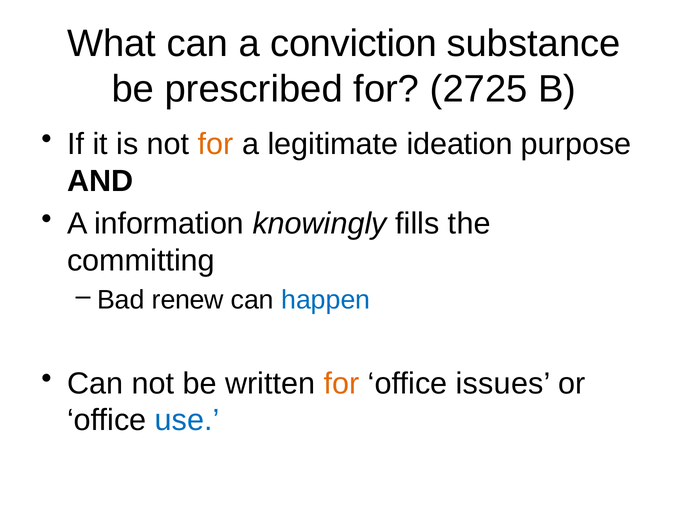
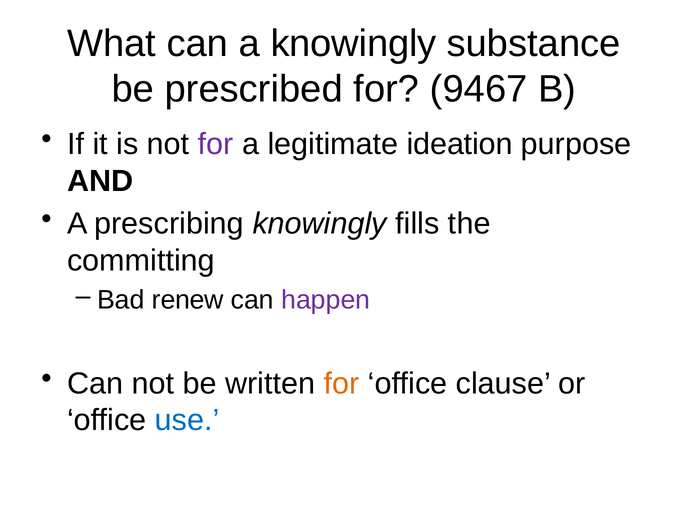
a conviction: conviction -> knowingly (353, 43)
2725: 2725 -> 9467 (479, 89)
for colour: orange -> purple (216, 144)
information: information -> prescribing (169, 224)
happen colour: blue -> purple (326, 300)
issues: issues -> clause (503, 384)
